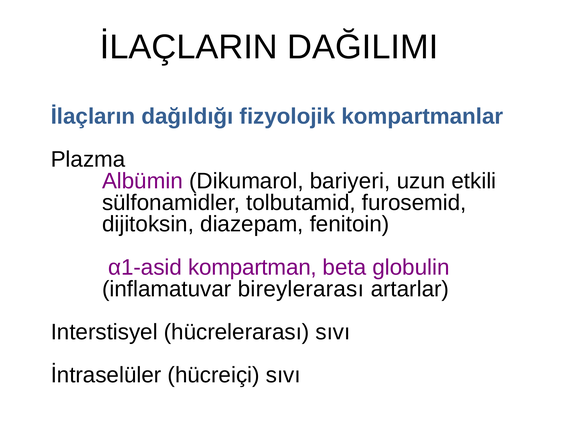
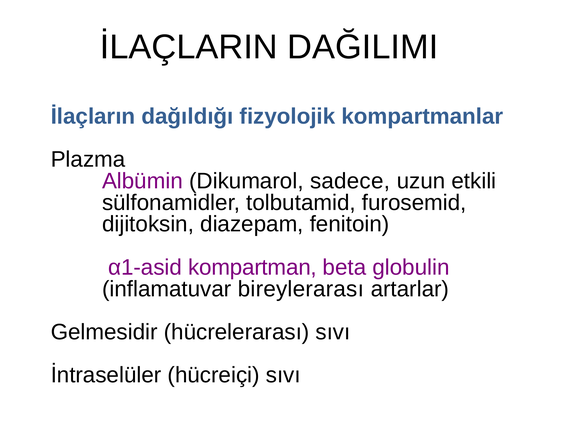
bariyeri: bariyeri -> sadece (350, 181)
Interstisyel: Interstisyel -> Gelmesidir (104, 332)
